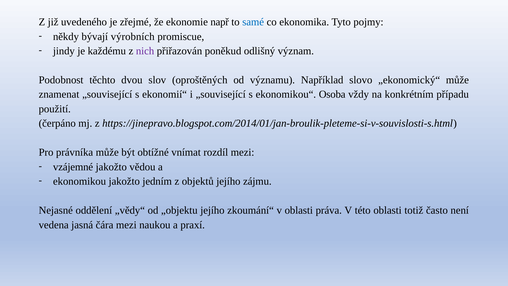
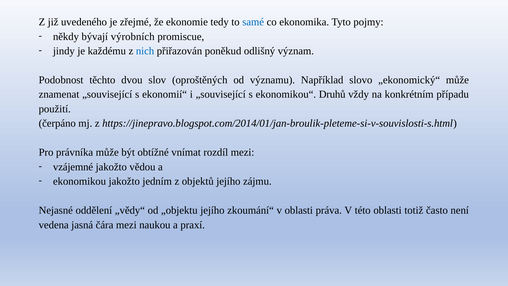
např: např -> tedy (220, 22)
nich colour: purple -> blue (145, 51)
Osoba: Osoba -> Druhů (332, 94)
